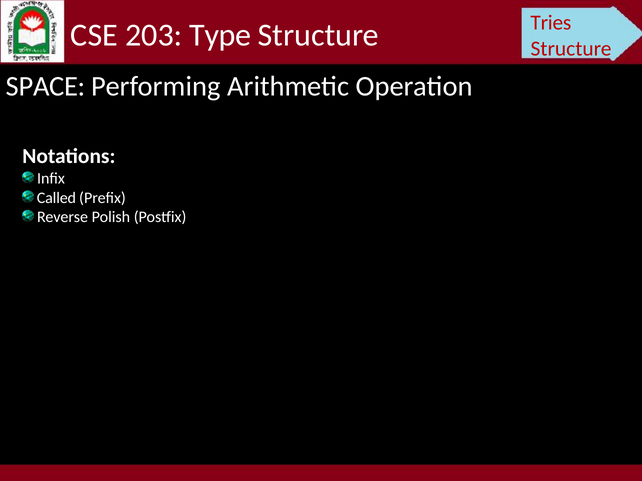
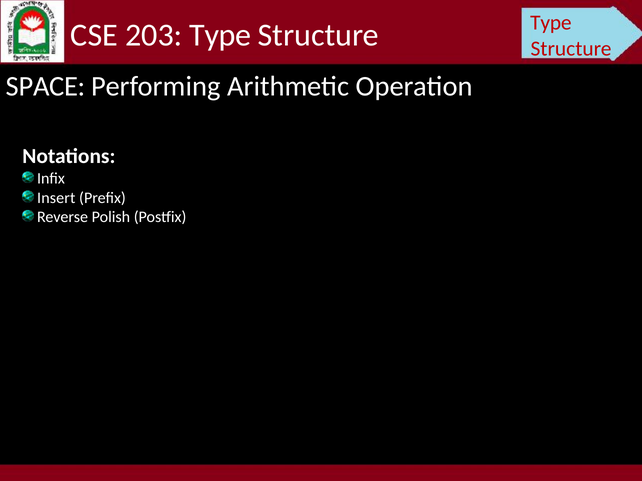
Structure Tries: Tries -> Type (551, 23)
Called: Called -> Insert (56, 198)
